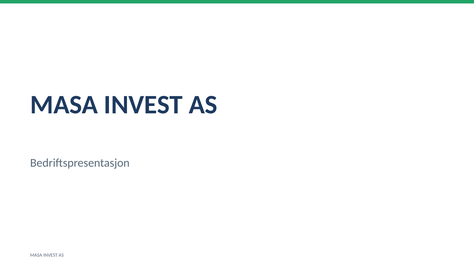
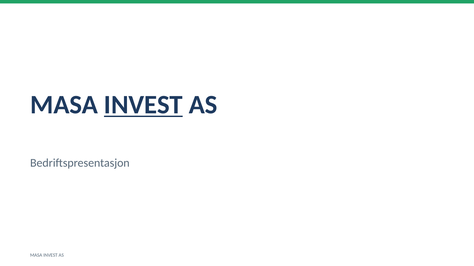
INVEST underline: none -> present (143, 105)
